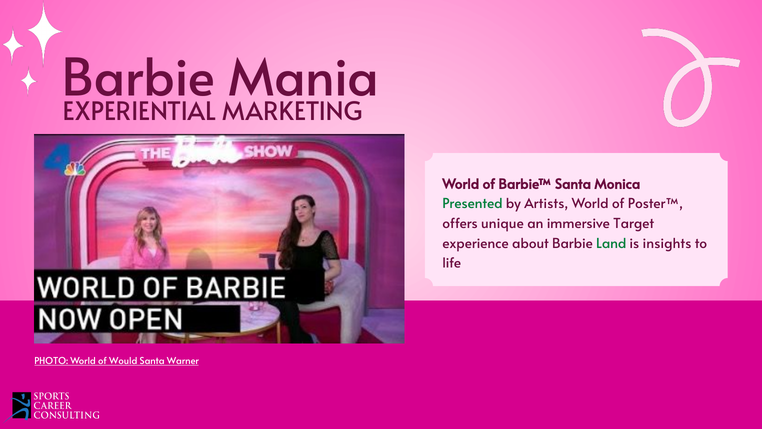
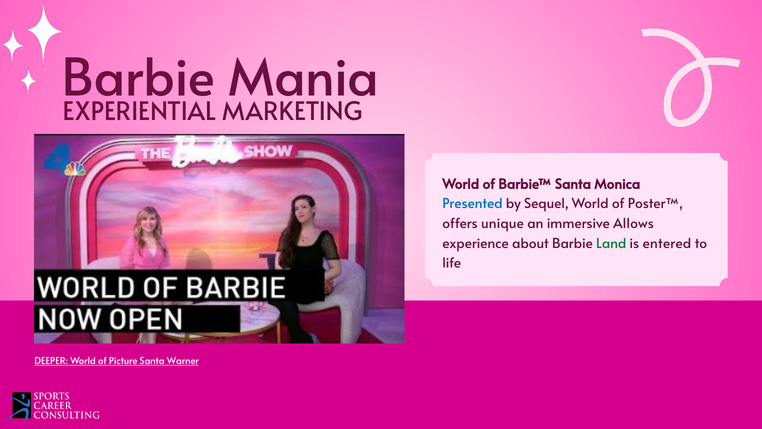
Presented colour: green -> blue (472, 204)
Artists: Artists -> Sequel (546, 204)
Target: Target -> Allows (634, 224)
insights: insights -> entered (667, 243)
PHOTO: PHOTO -> DEEPER (51, 361)
Would: Would -> Picture (123, 361)
